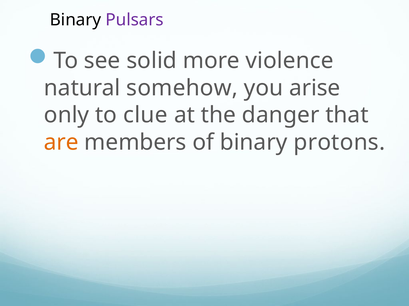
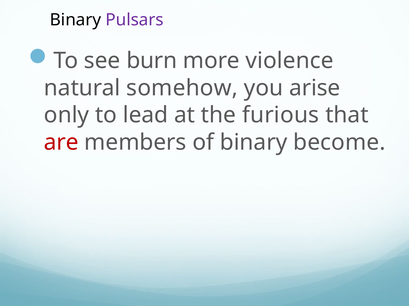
solid: solid -> burn (152, 61)
clue: clue -> lead (146, 115)
danger: danger -> furious (281, 115)
are colour: orange -> red (61, 143)
protons: protons -> become (339, 143)
